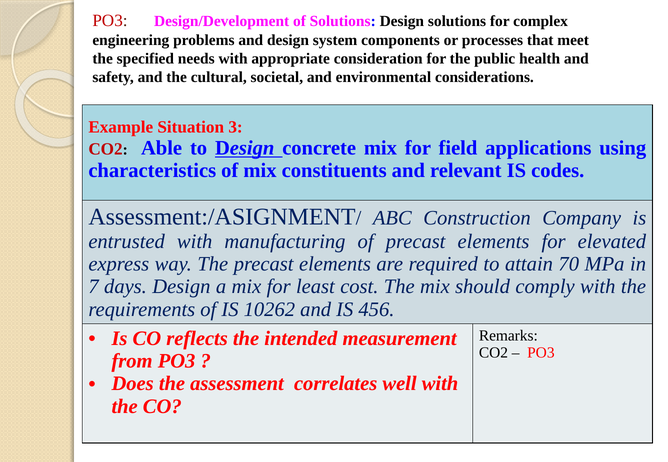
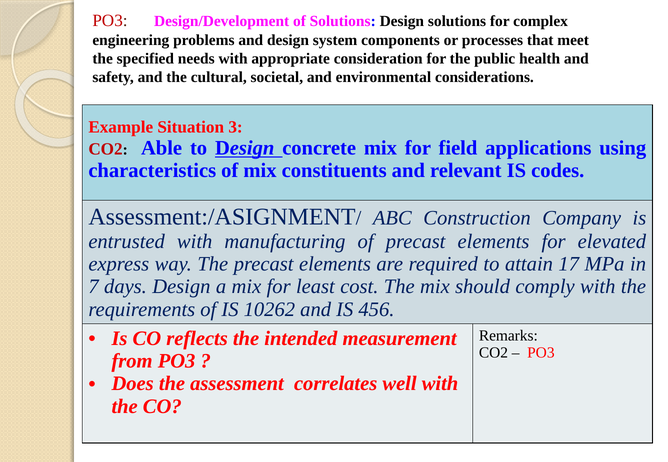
70: 70 -> 17 (569, 264)
